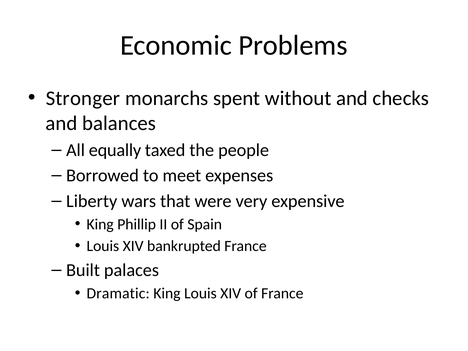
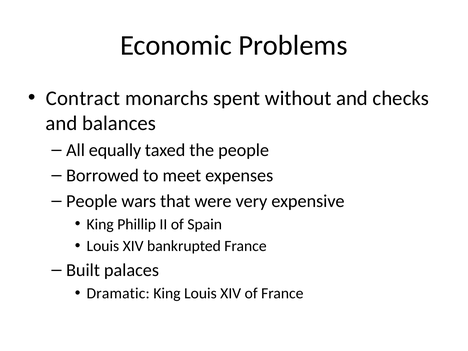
Stronger: Stronger -> Contract (83, 98)
Liberty: Liberty -> People (92, 201)
